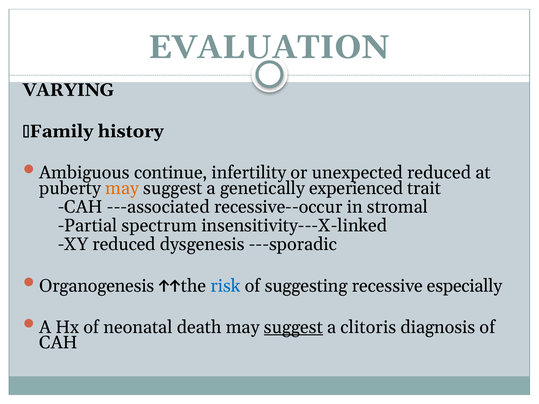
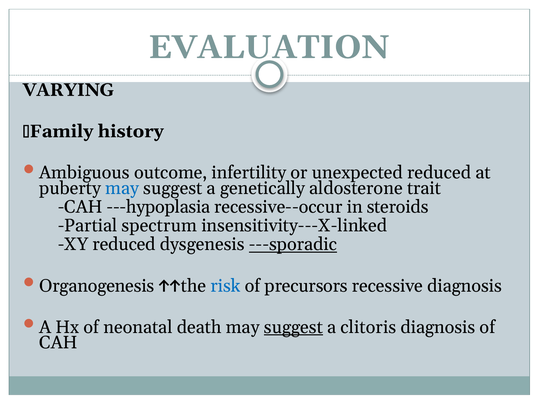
continue: continue -> outcome (171, 173)
may colour: orange -> blue (122, 188)
experienced: experienced -> aldosterone (356, 188)
---associated: ---associated -> ---hypoplasia (158, 207)
stromal: stromal -> steroids (398, 207)
---sporadic underline: none -> present (293, 245)
suggesting: suggesting -> precursors (306, 286)
recessive especially: especially -> diagnosis (465, 286)
